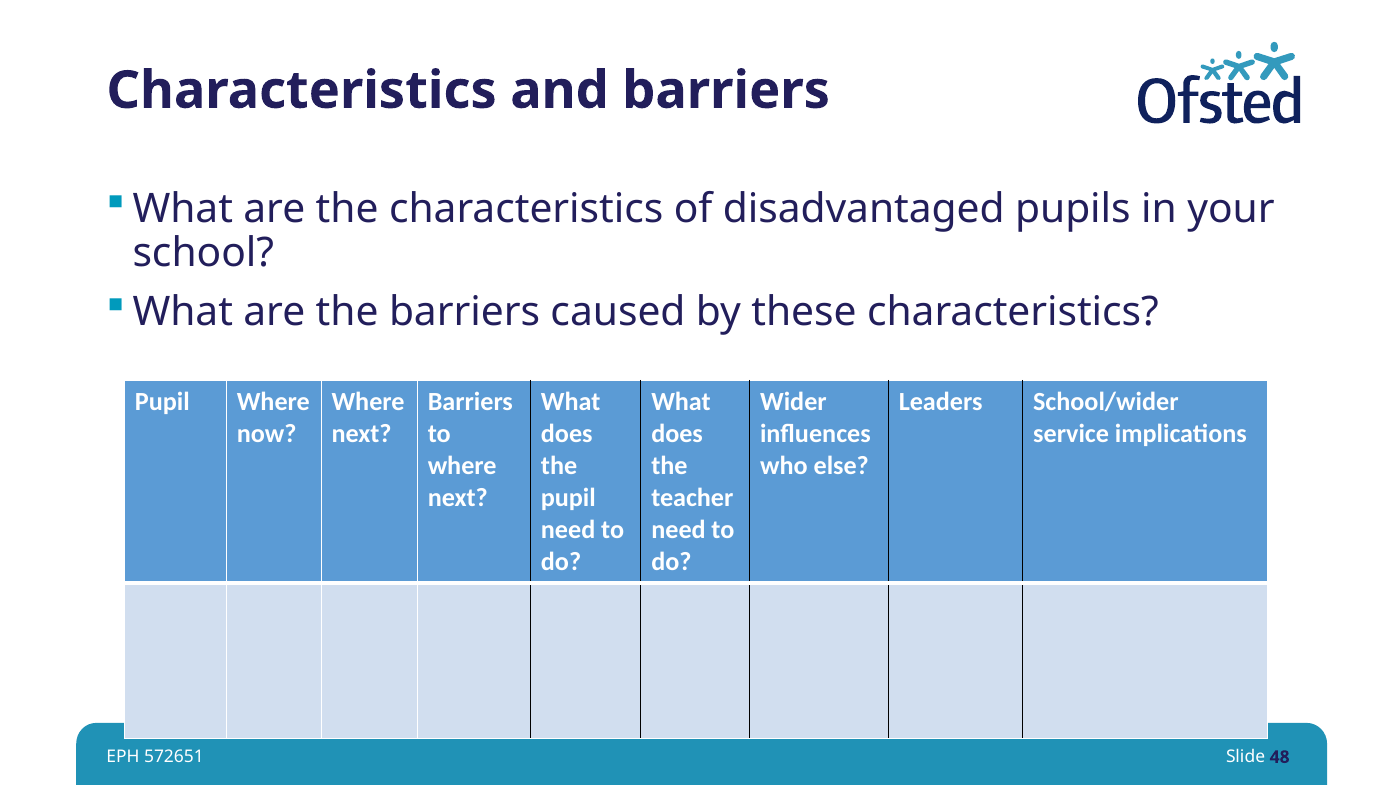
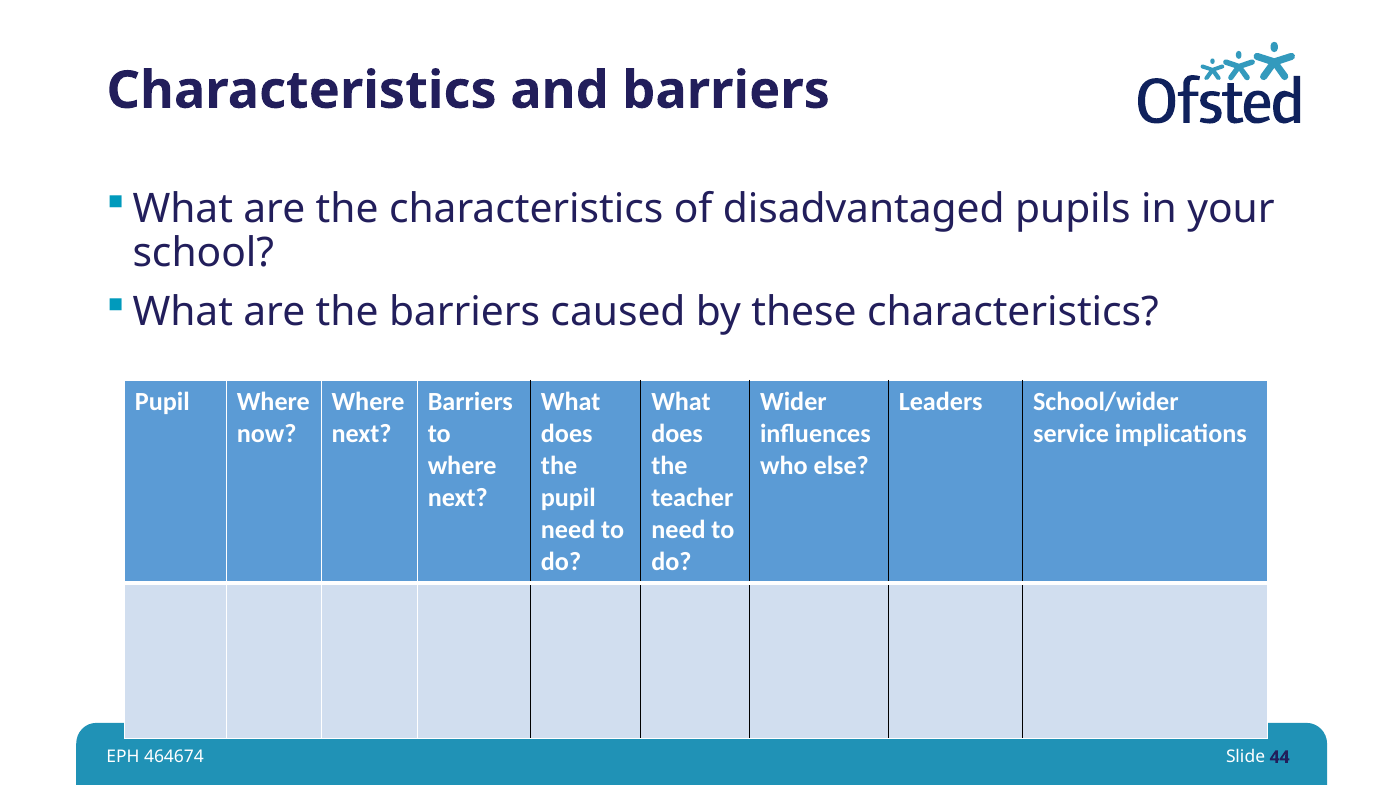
572651: 572651 -> 464674 (174, 757)
48: 48 -> 44 (1280, 757)
